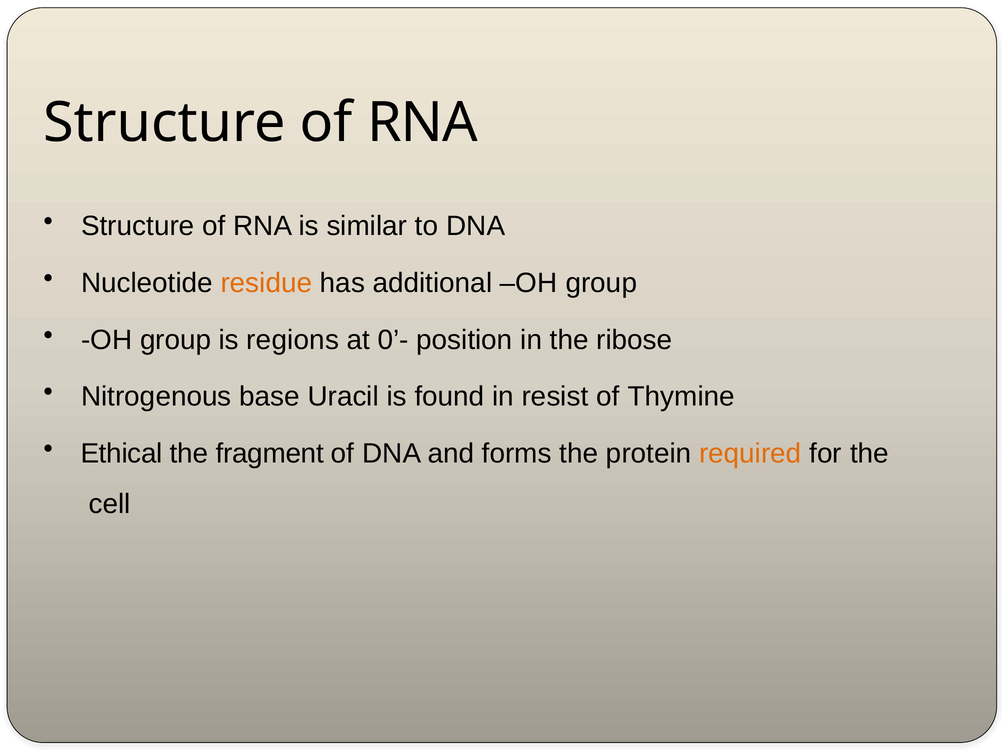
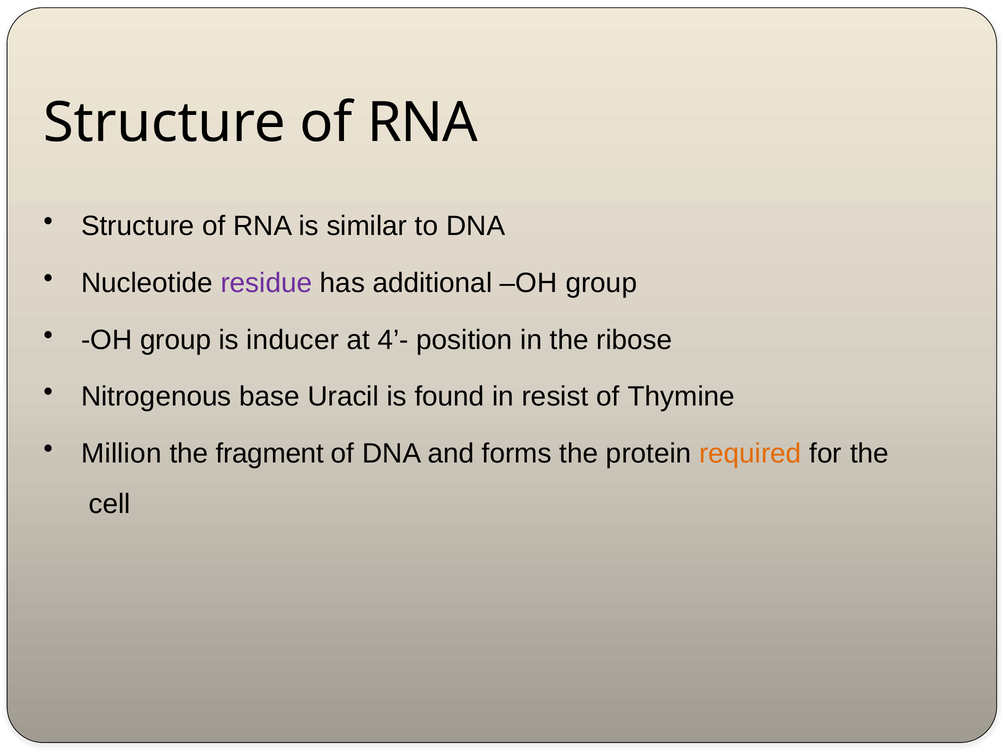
residue colour: orange -> purple (266, 283)
regions: regions -> inducer (293, 340)
0’-: 0’- -> 4’- (393, 340)
Ethical: Ethical -> Million (121, 454)
